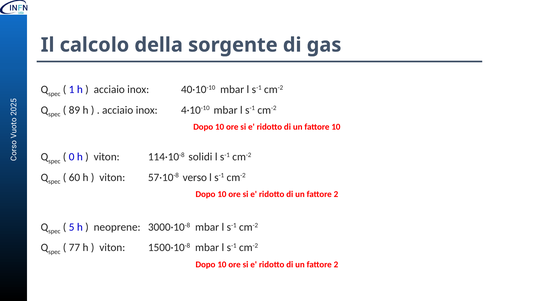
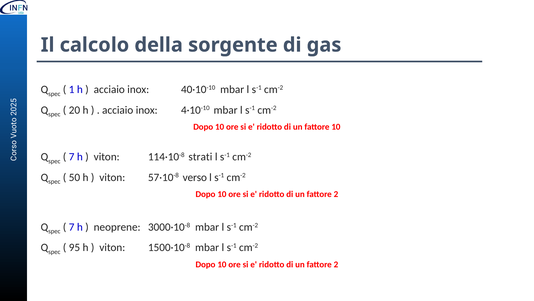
89: 89 -> 20 (74, 110)
0: 0 -> 7 (72, 157)
solidi: solidi -> strati (200, 157)
60: 60 -> 50 (74, 177)
5: 5 -> 7 (72, 227)
77: 77 -> 95 (74, 247)
